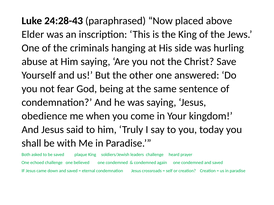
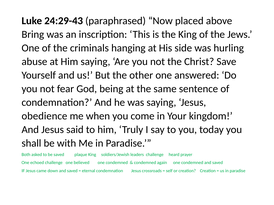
24:28-43: 24:28-43 -> 24:29-43 (64, 21)
Elder: Elder -> Bring (33, 34)
